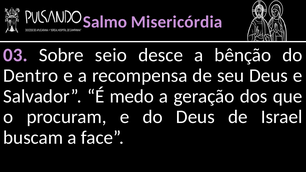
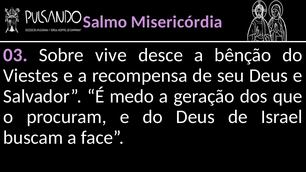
seio: seio -> vive (111, 55)
Dentro: Dentro -> Viestes (31, 76)
